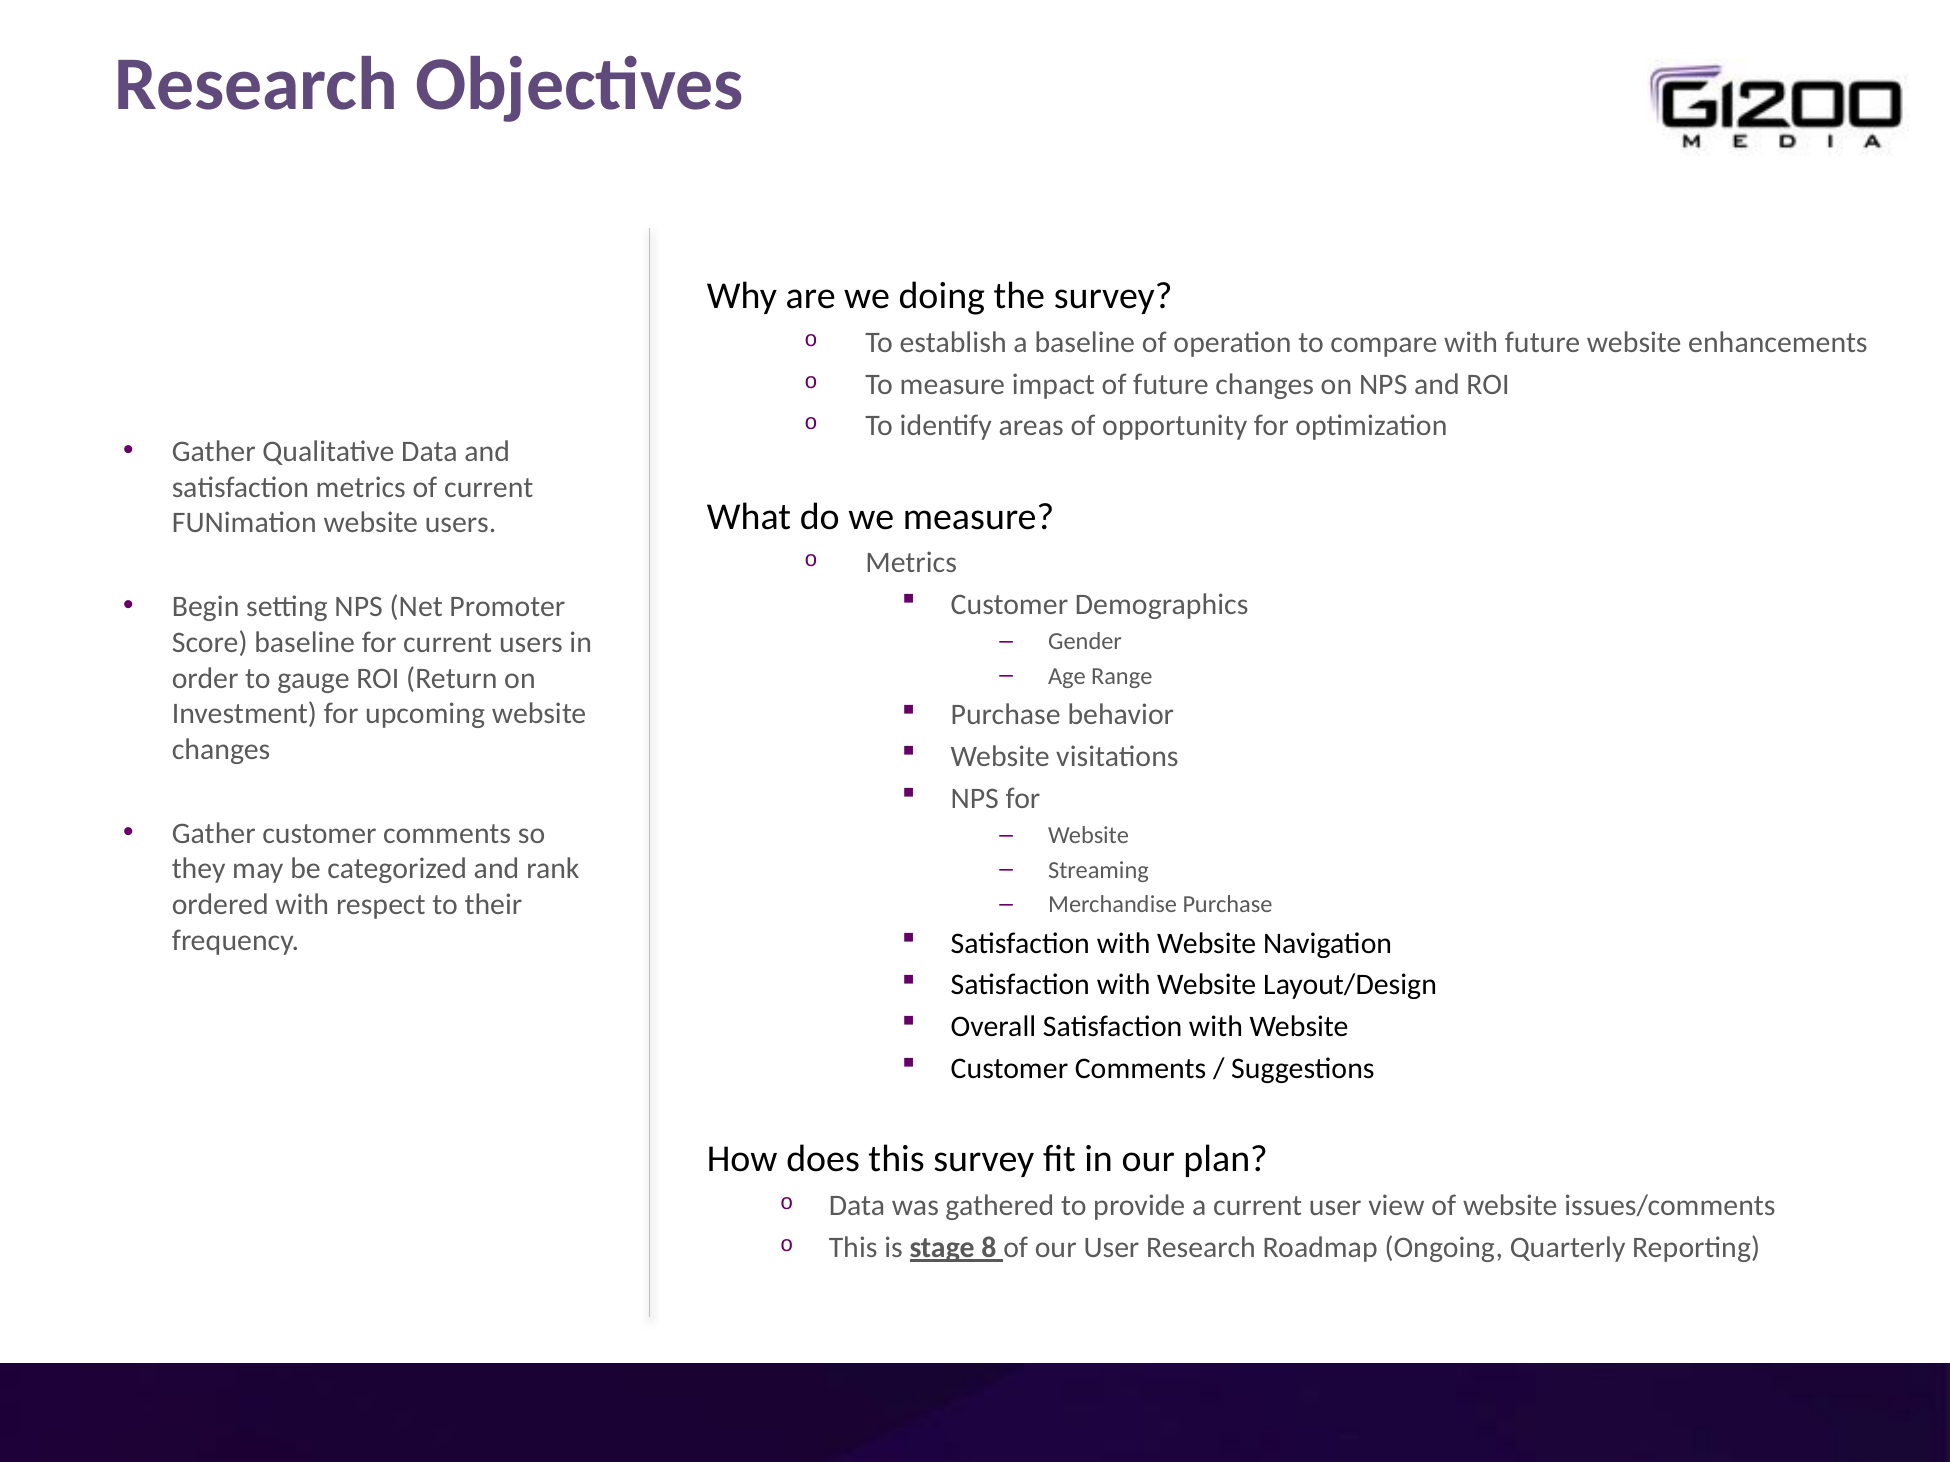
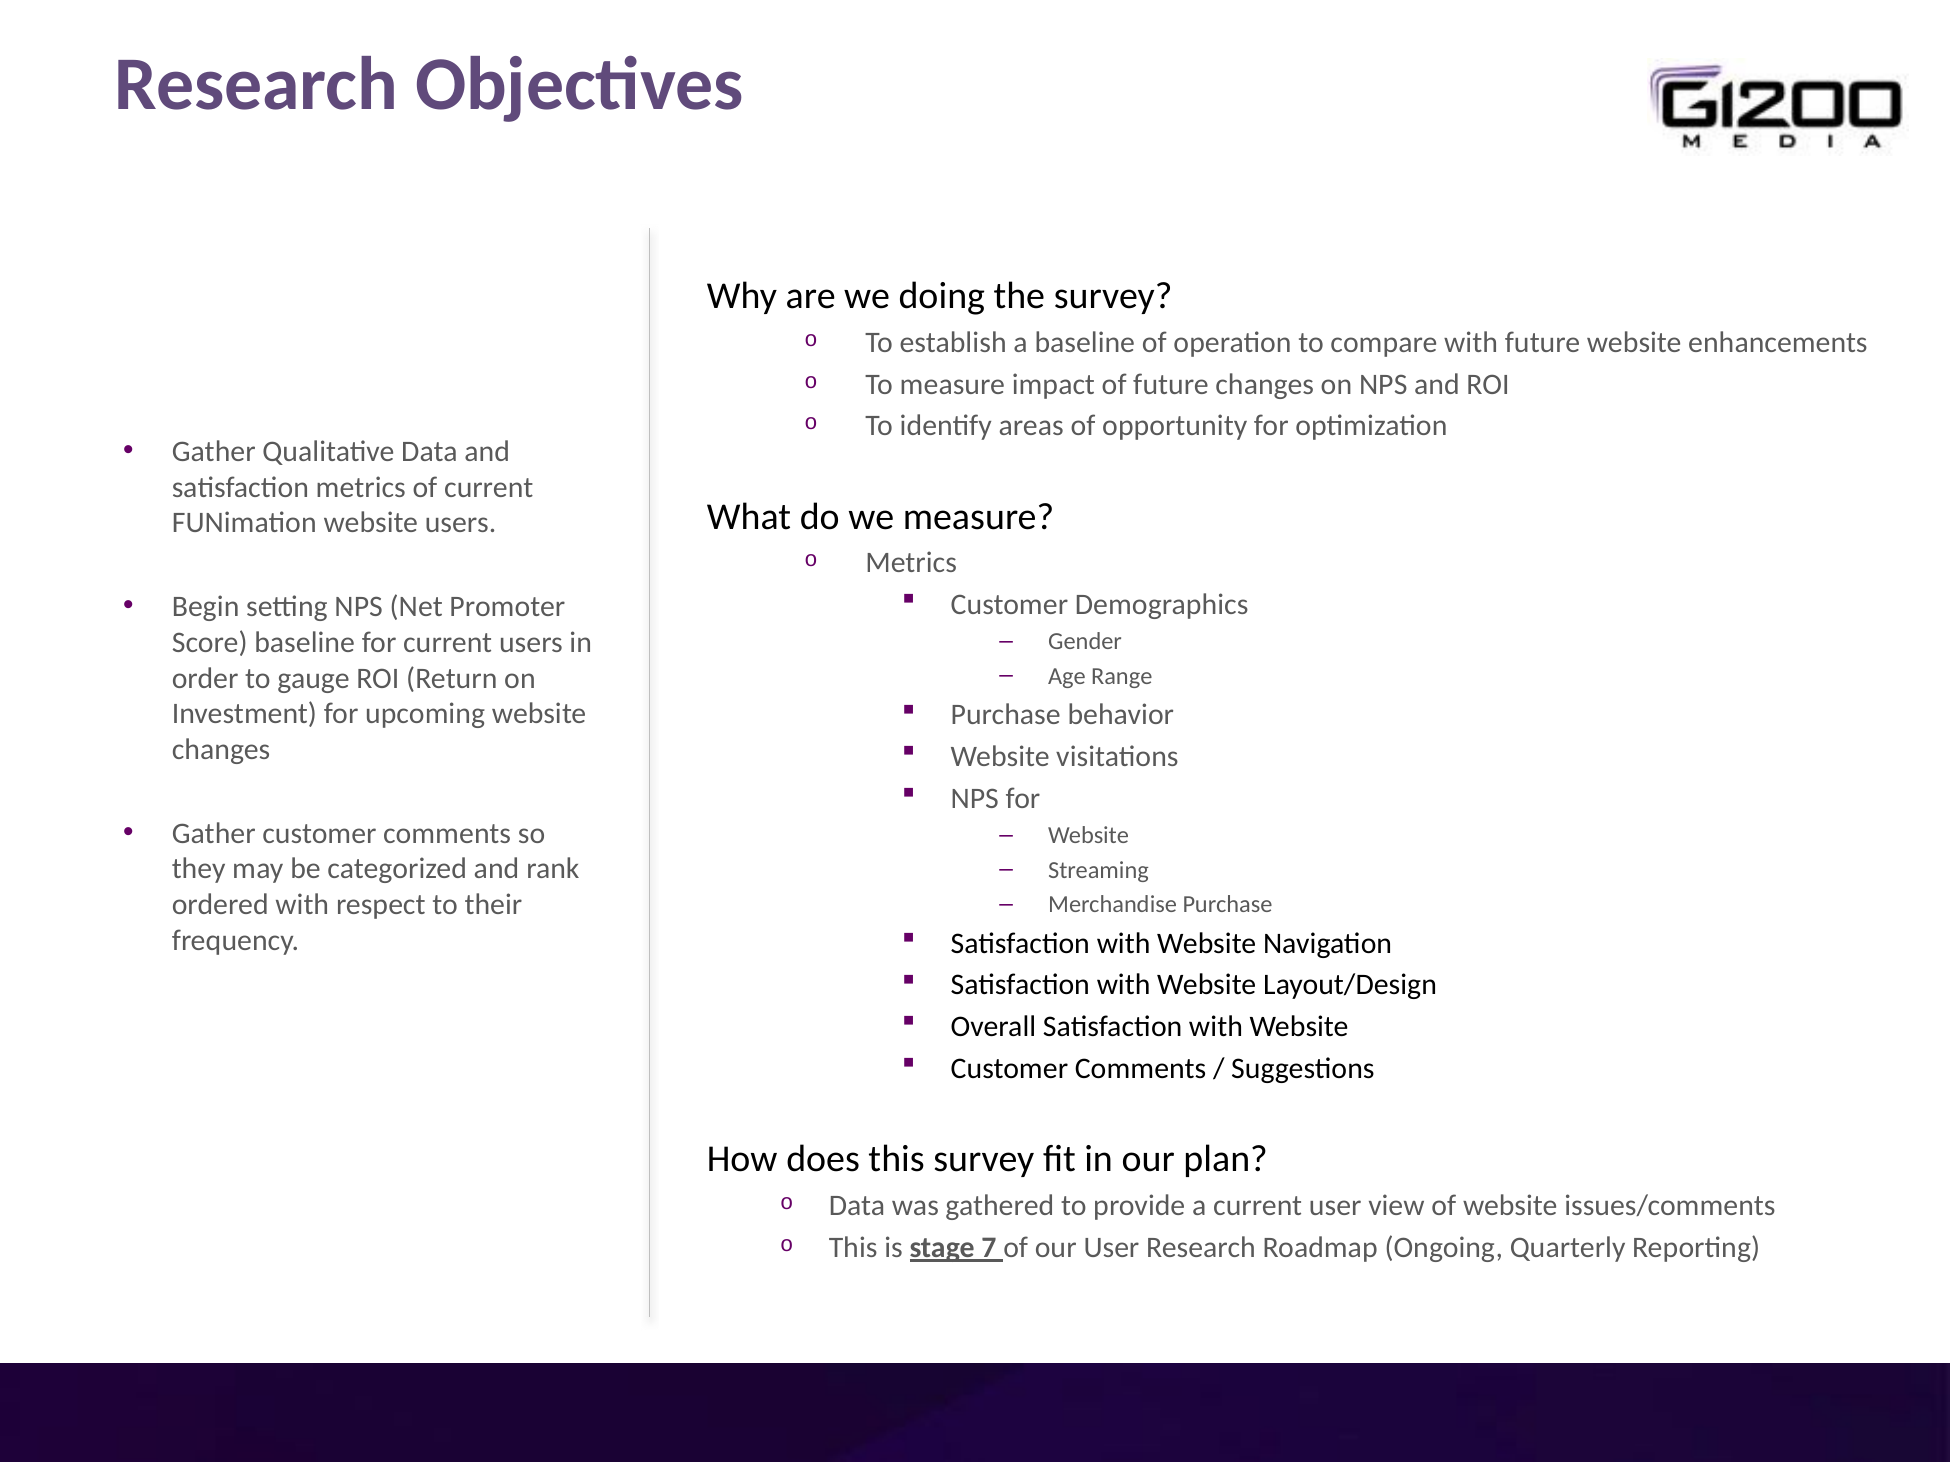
8: 8 -> 7 (989, 1248)
